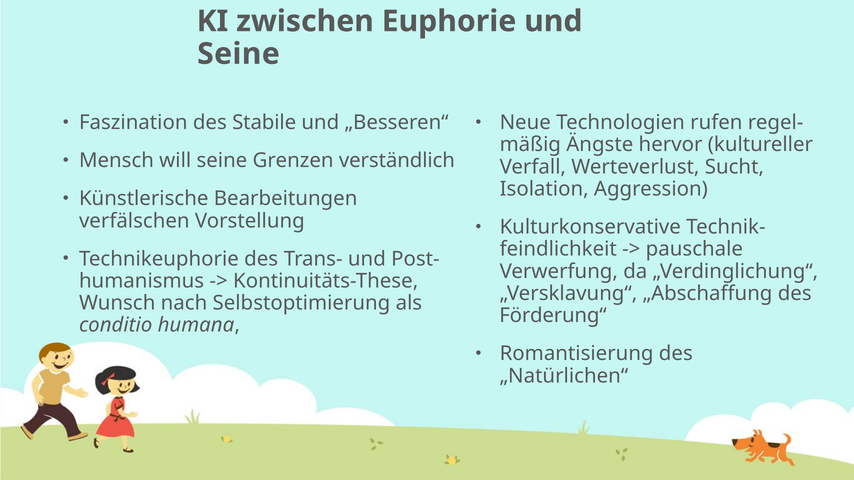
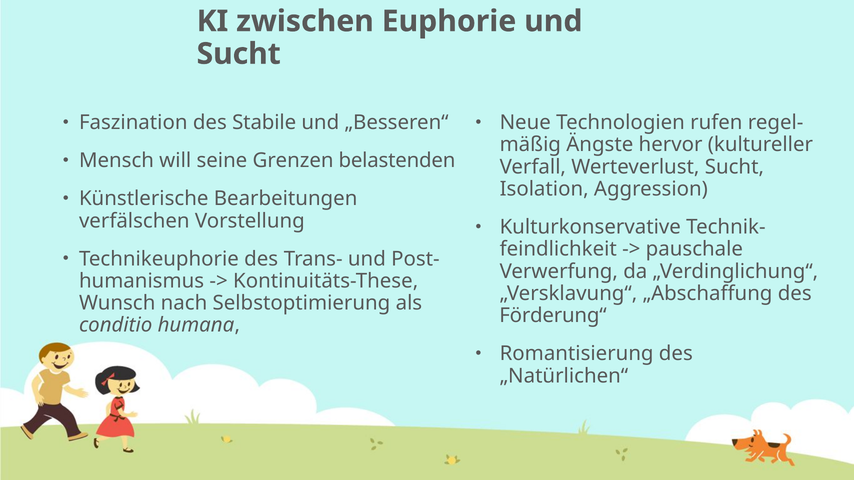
Seine: Seine -> Sucht (239, 54)
verständlich: verständlich -> belastenden (397, 161)
